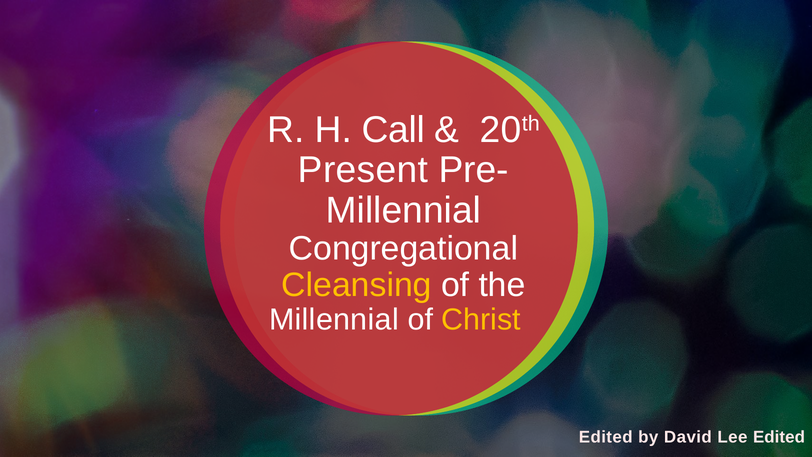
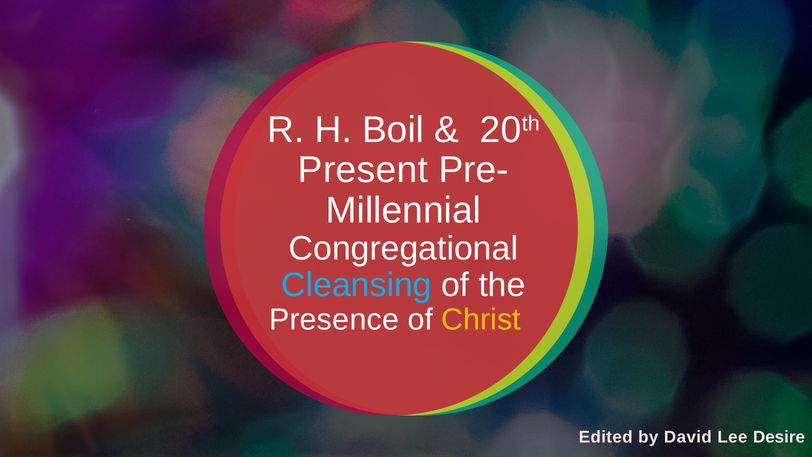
Call: Call -> Boil (393, 130)
Cleansing colour: yellow -> light blue (357, 285)
Millennial: Millennial -> Presence (334, 320)
Lee Edited: Edited -> Desire (779, 437)
